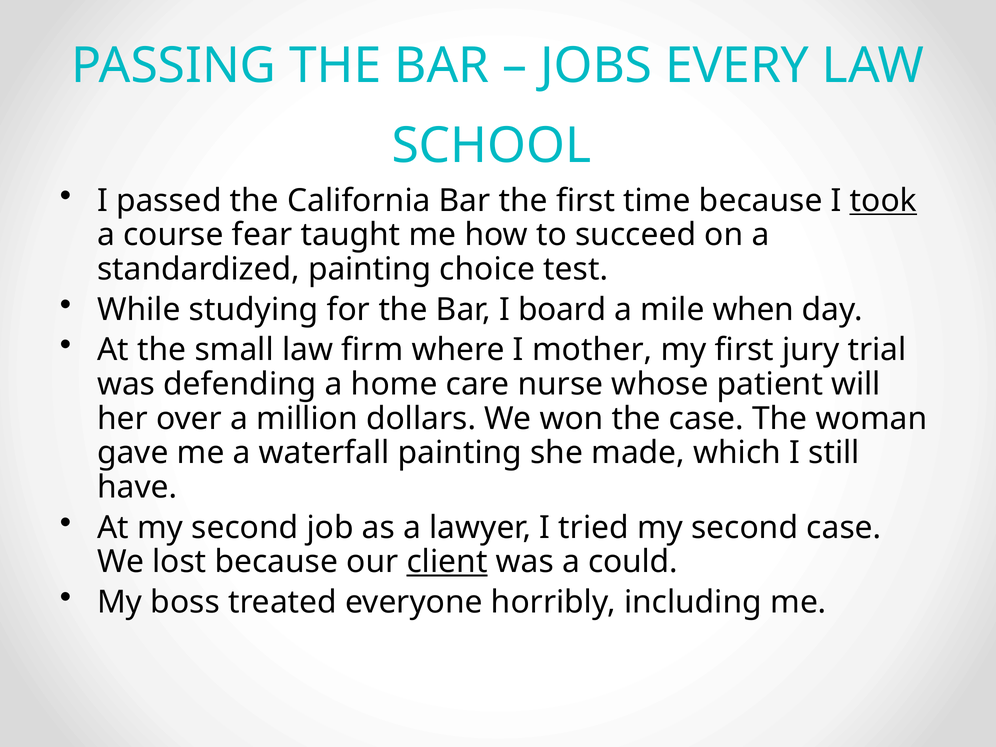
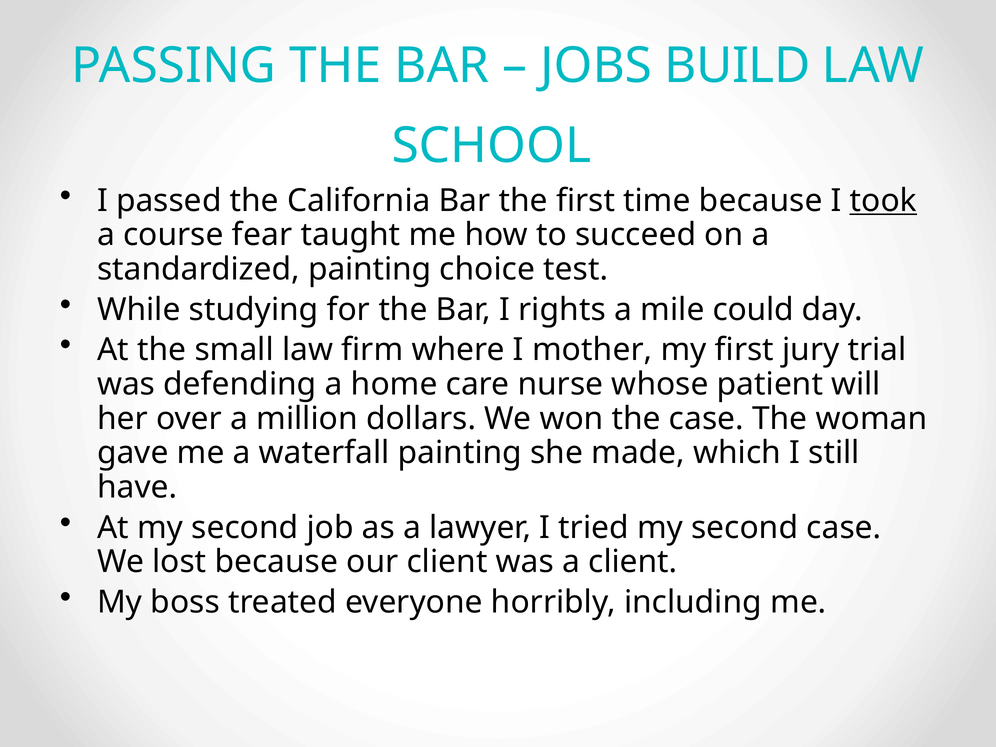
EVERY: EVERY -> BUILD (737, 66)
board: board -> rights (562, 310)
when: when -> could (753, 310)
client underline: present -> none (447, 562)
a could: could -> client (633, 562)
